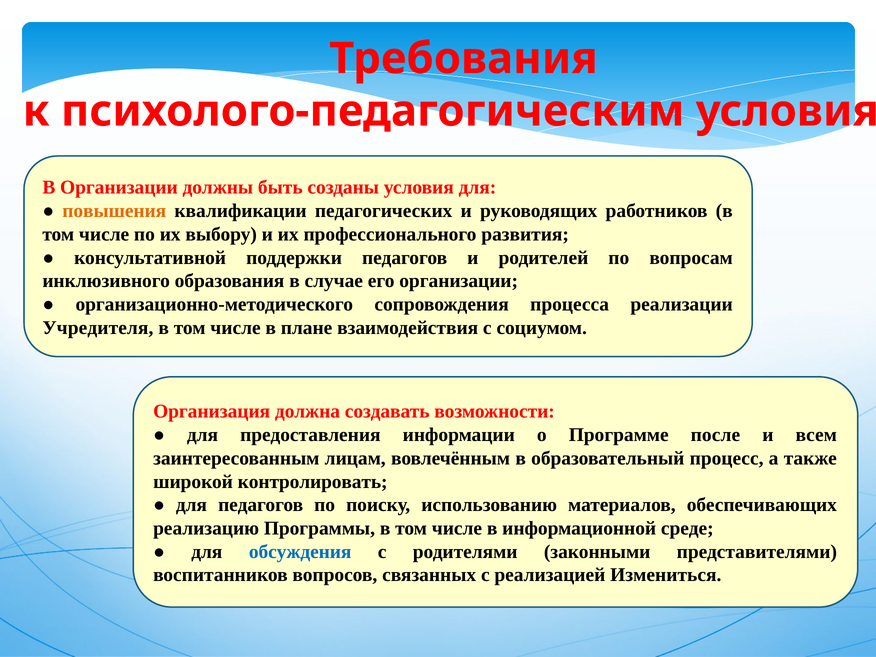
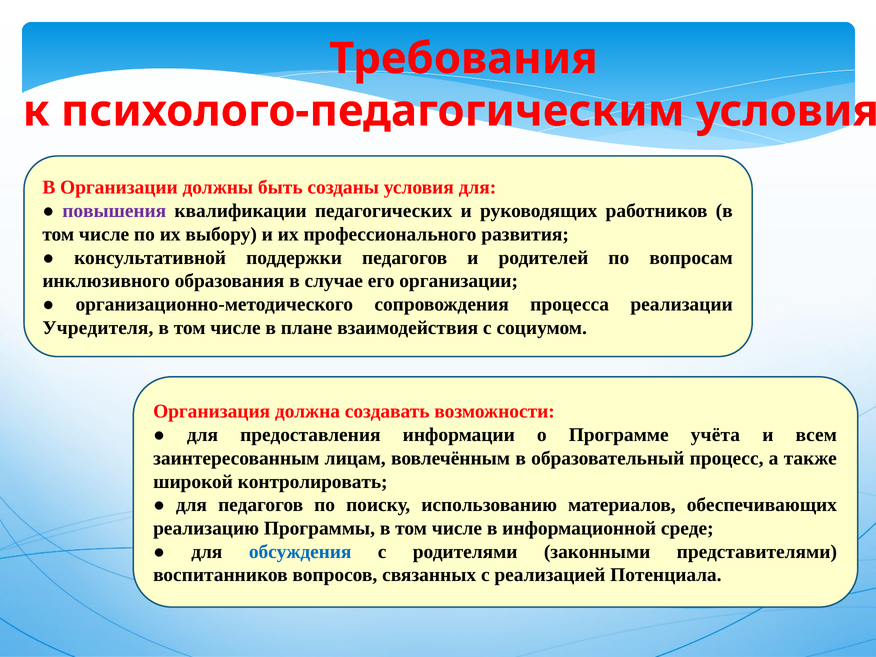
повышения colour: orange -> purple (114, 211)
после: после -> учёта (715, 435)
Измениться: Измениться -> Потенциала (666, 575)
